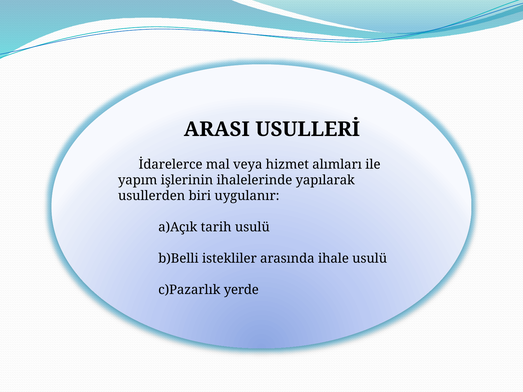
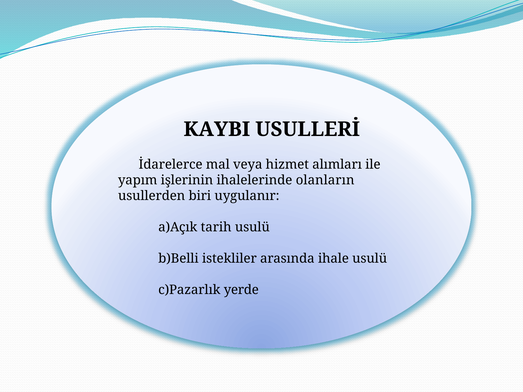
ARASI: ARASI -> KAYBI (217, 129)
yapılarak: yapılarak -> olanların (325, 180)
